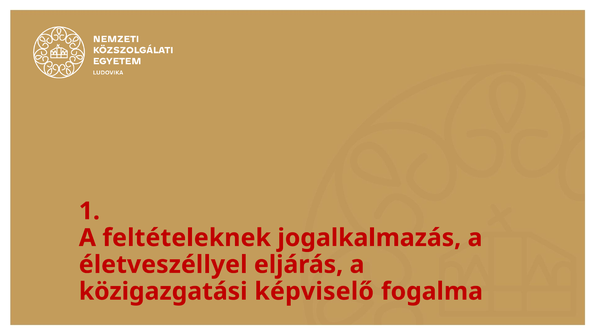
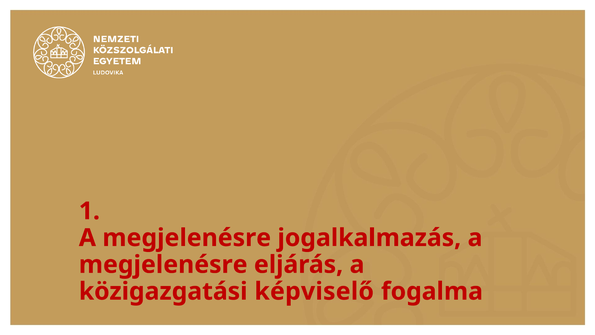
feltételeknek: feltételeknek -> megjelenésre (187, 238)
életveszéllyel: életveszéllyel -> megjelenésre (163, 264)
